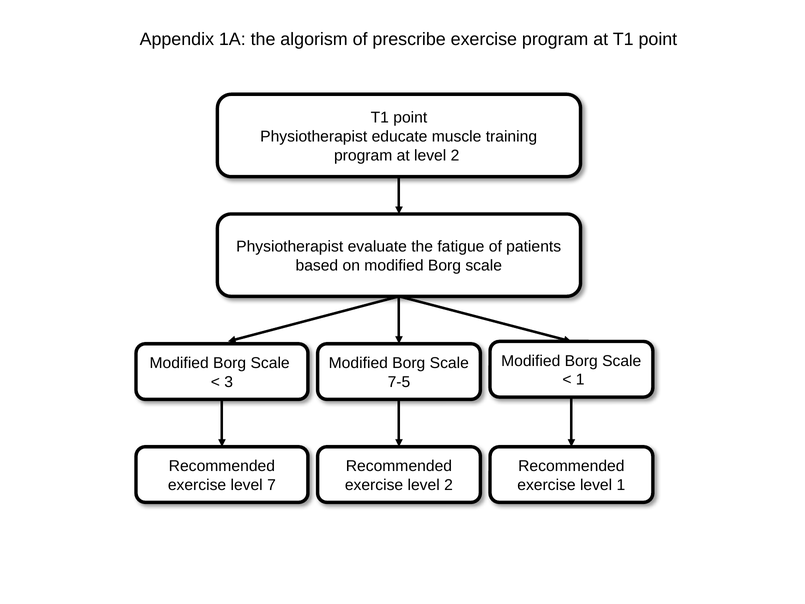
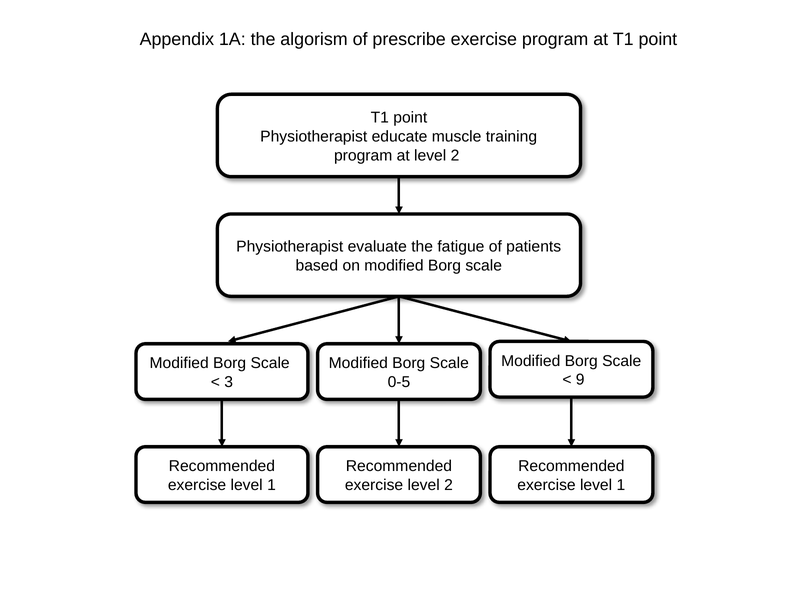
1: 1 -> 9 (580, 380)
7-5: 7-5 -> 0-5 (399, 382)
7: 7 -> 1 (271, 485)
